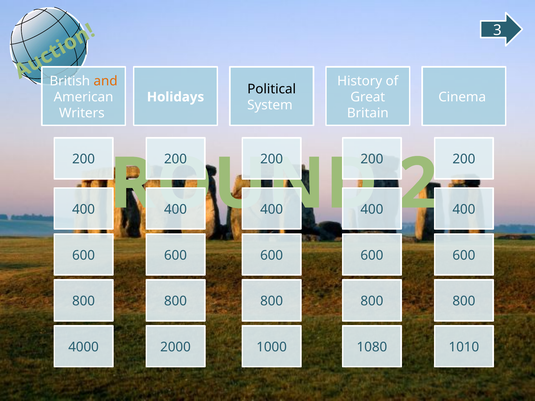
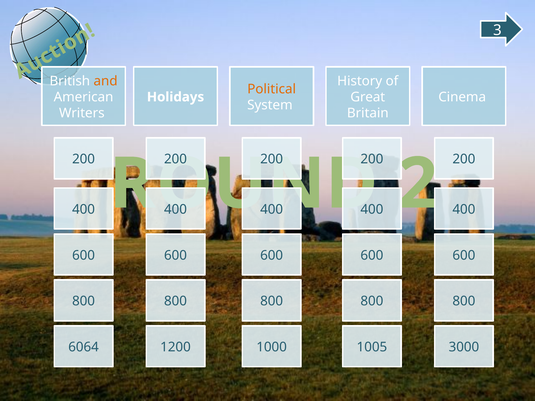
Political colour: black -> orange (272, 89)
4000: 4000 -> 6064 (84, 347)
2000: 2000 -> 1200 (175, 347)
1080: 1080 -> 1005 (372, 347)
1010: 1010 -> 3000 (464, 347)
